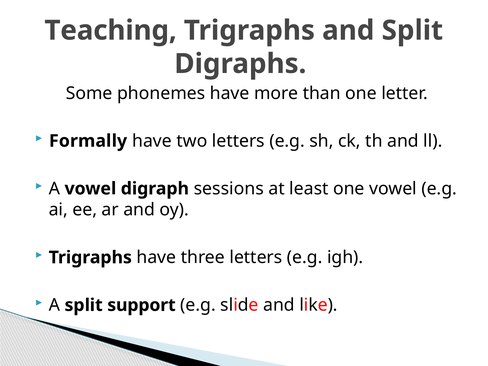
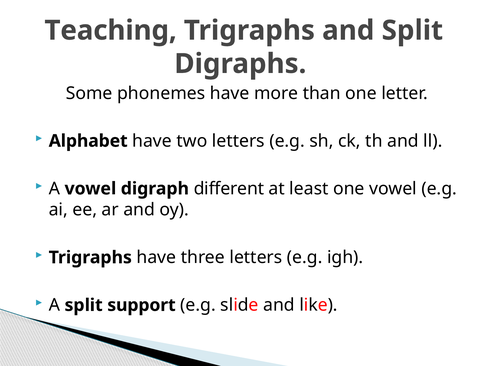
Formally: Formally -> Alphabet (88, 141)
sessions: sessions -> different (229, 189)
